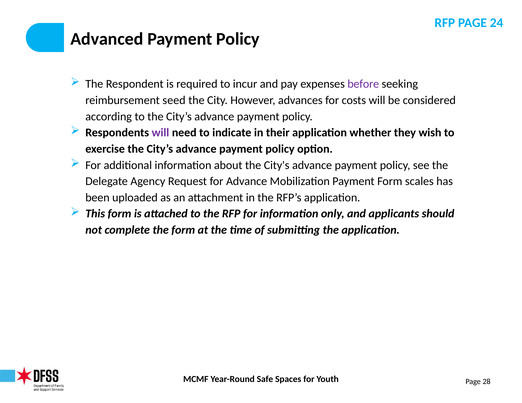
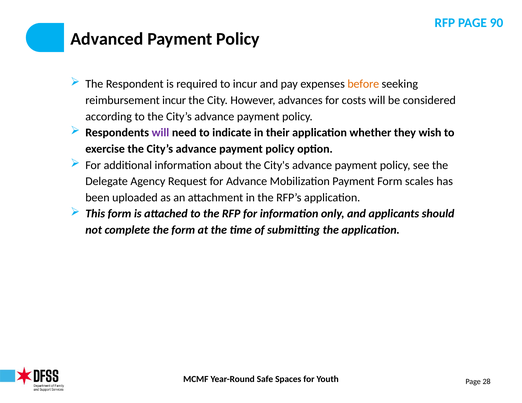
24: 24 -> 90 (497, 23)
before colour: purple -> orange (363, 84)
reimbursement seed: seed -> incur (174, 100)
